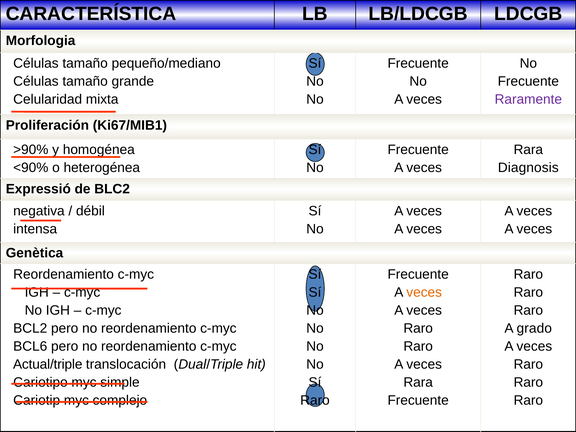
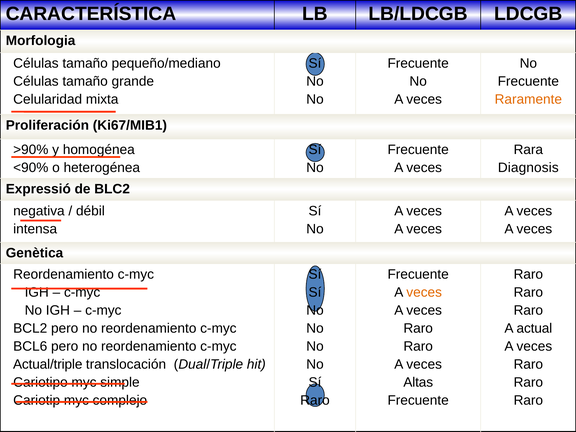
Raramente colour: purple -> orange (528, 99)
grado: grado -> actual (534, 328)
Rara: Rara -> Altas (418, 382)
